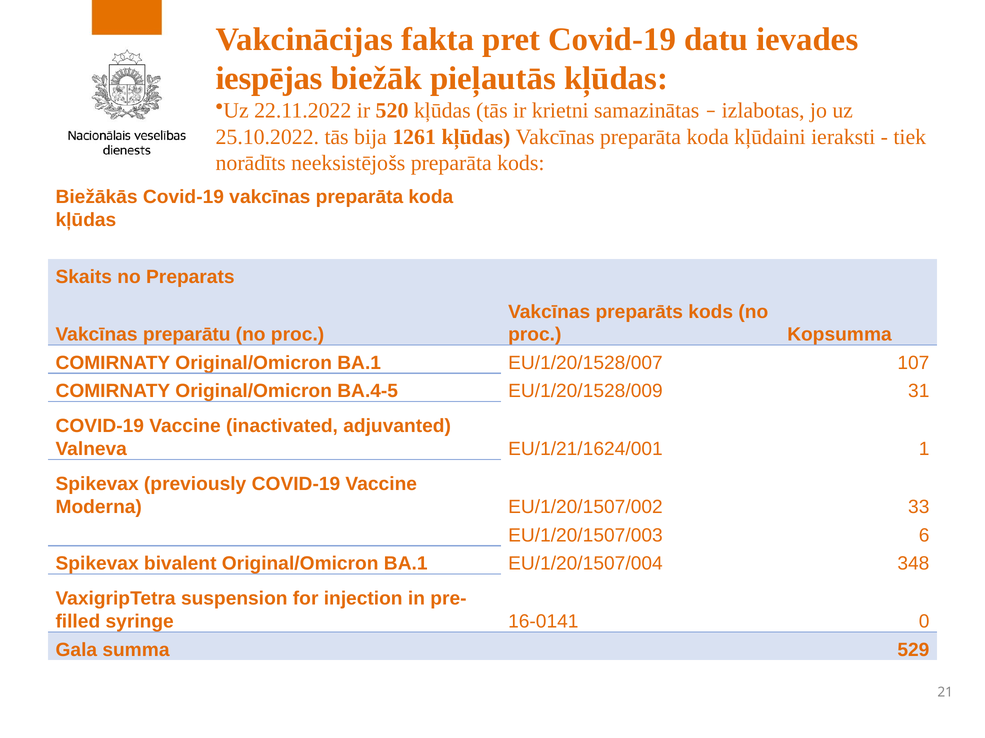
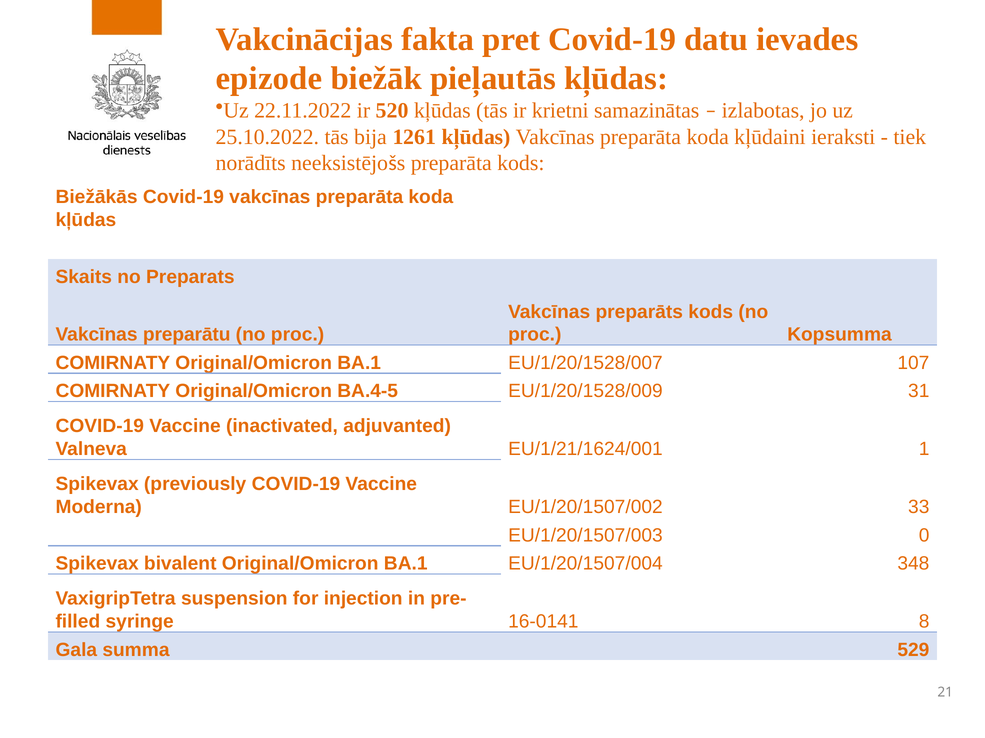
iespējas: iespējas -> epizode (269, 79)
6: 6 -> 0 (924, 536)
0: 0 -> 8 (924, 622)
